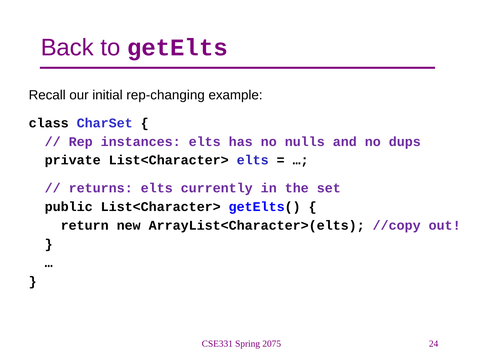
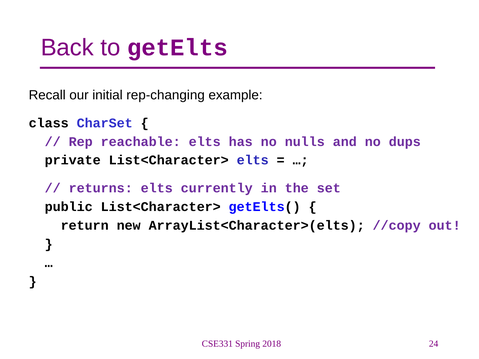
instances: instances -> reachable (141, 142)
2075: 2075 -> 2018 (272, 344)
